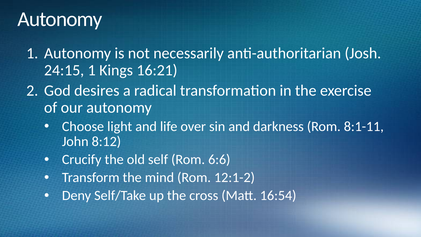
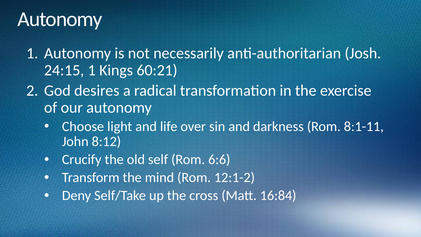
16:21: 16:21 -> 60:21 (157, 70)
16:54: 16:54 -> 16:84 (278, 196)
